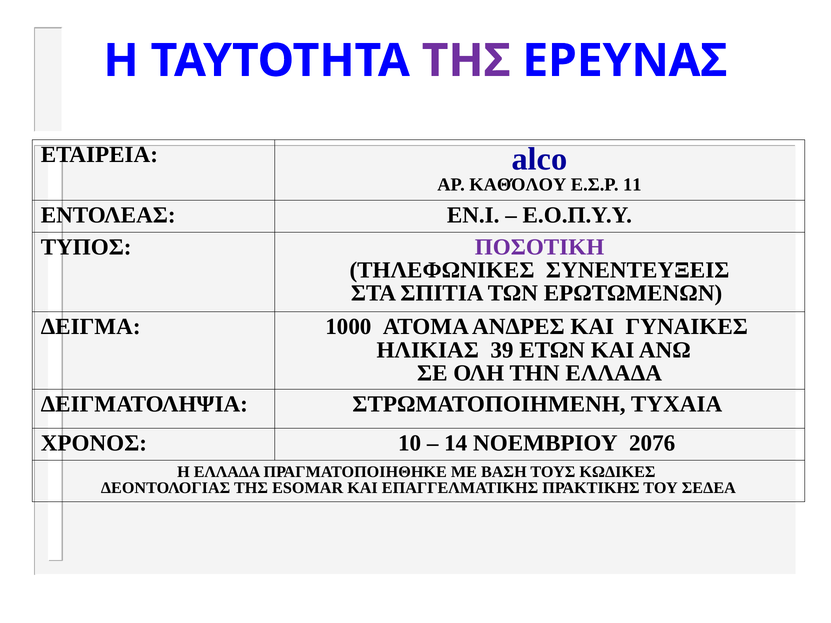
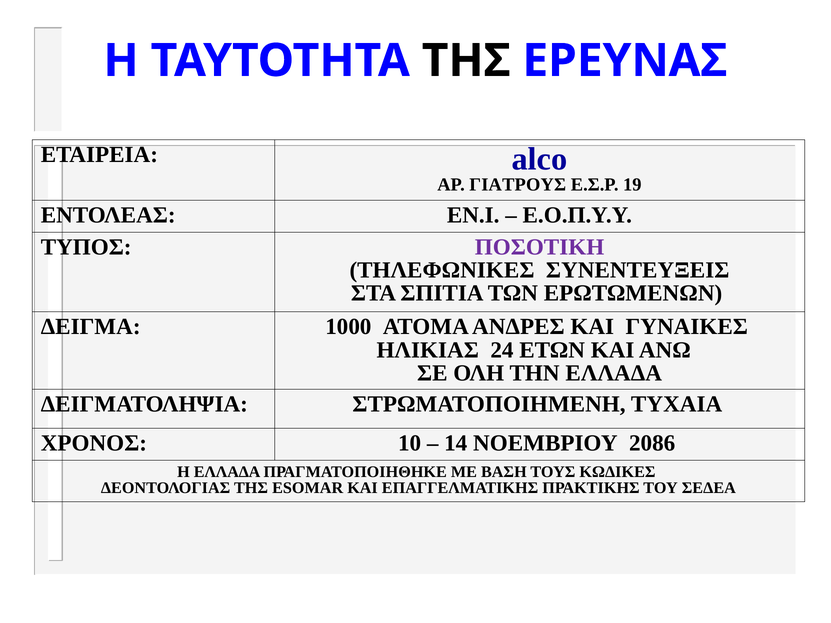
ΤΗΣ colour: purple -> black (466, 61)
ΚΑΘΌΛΟΥ: ΚΑΘΌΛΟΥ -> ΓΙΑΤΡΟΥΣ (518, 185)
11: 11 -> 19 (632, 185)
39: 39 -> 24 (502, 350)
2076: 2076 -> 2086 (652, 444)
